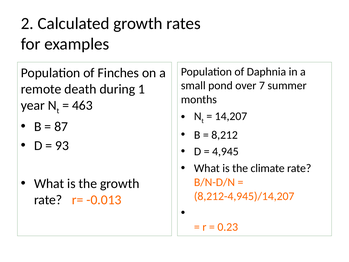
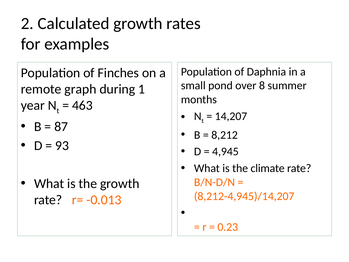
7: 7 -> 8 (262, 86)
death: death -> graph (80, 89)
